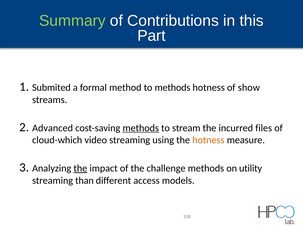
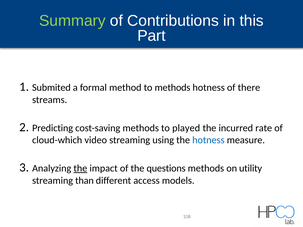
show: show -> there (249, 88)
Advanced: Advanced -> Predicting (53, 128)
methods underline: present -> none (141, 128)
stream: stream -> played (186, 128)
files: files -> rate (264, 128)
hotness colour: orange -> blue (208, 140)
challenge: challenge -> questions (166, 169)
